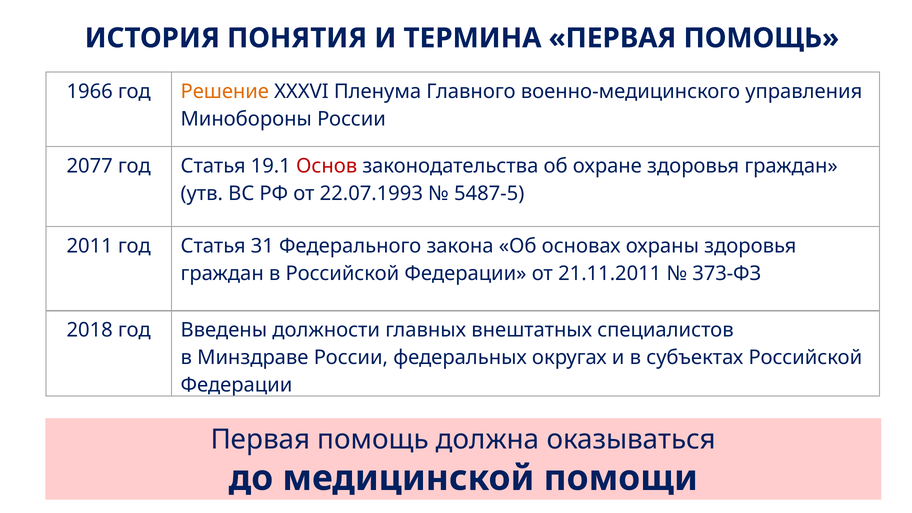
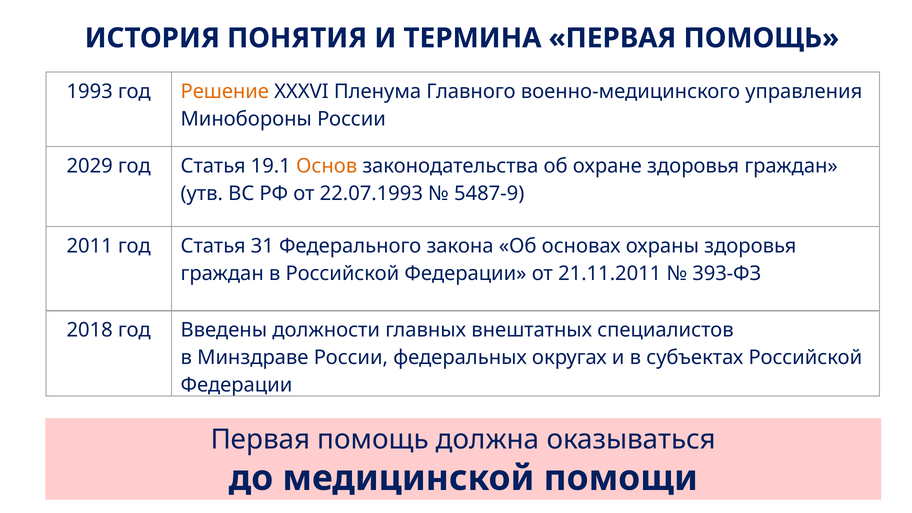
1966: 1966 -> 1993 (90, 92)
2077: 2077 -> 2029 (90, 166)
Основ colour: red -> orange (327, 166)
5487-5: 5487-5 -> 5487-9 (489, 194)
373-ФЗ: 373-ФЗ -> 393-ФЗ (727, 273)
